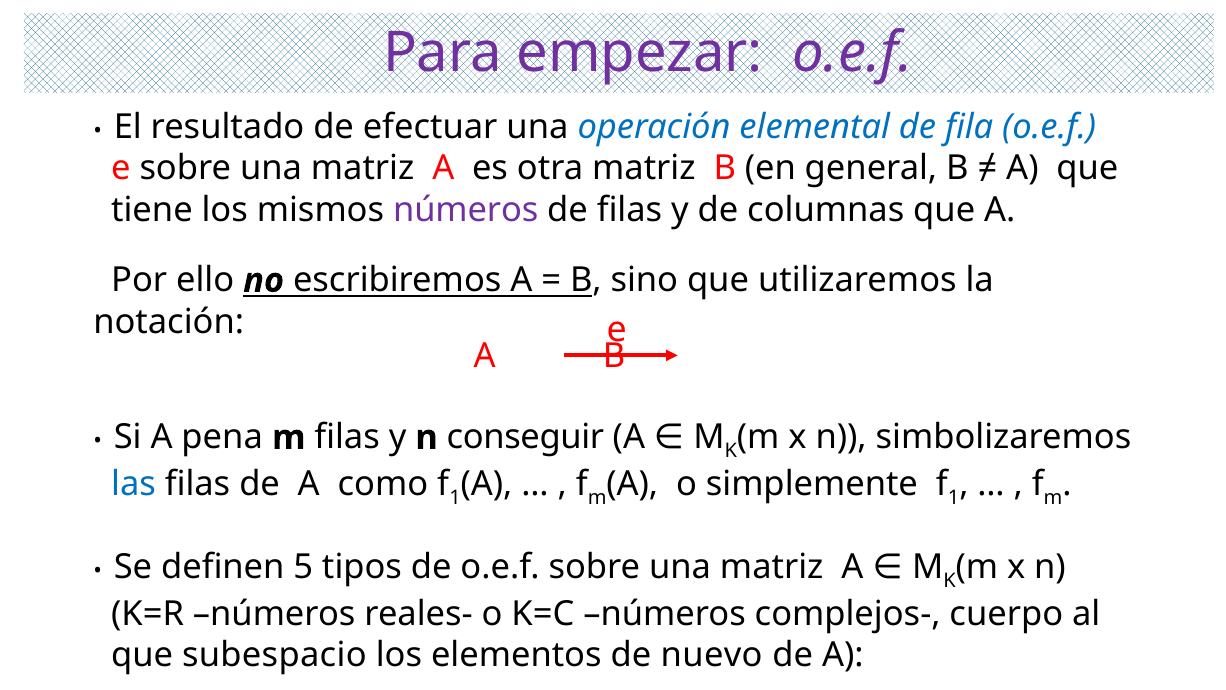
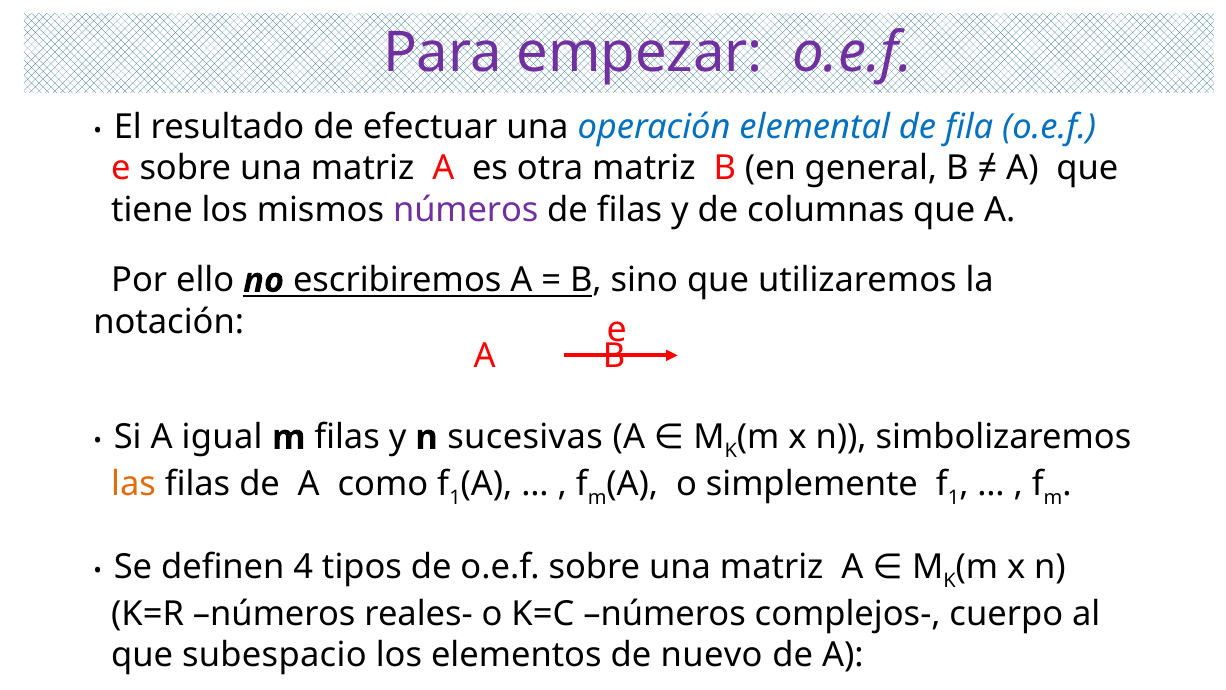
pena: pena -> igual (222, 437)
conseguir: conseguir -> sucesivas (525, 437)
las colour: blue -> orange (134, 484)
5: 5 -> 4 (303, 567)
